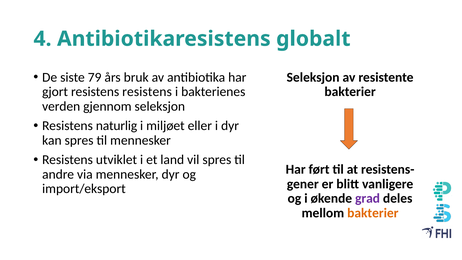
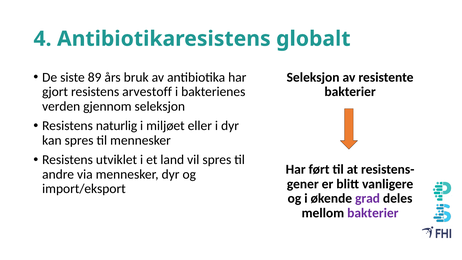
79: 79 -> 89 (95, 77)
resistens resistens: resistens -> arvestoff (147, 92)
bakterier colour: orange -> purple (373, 213)
